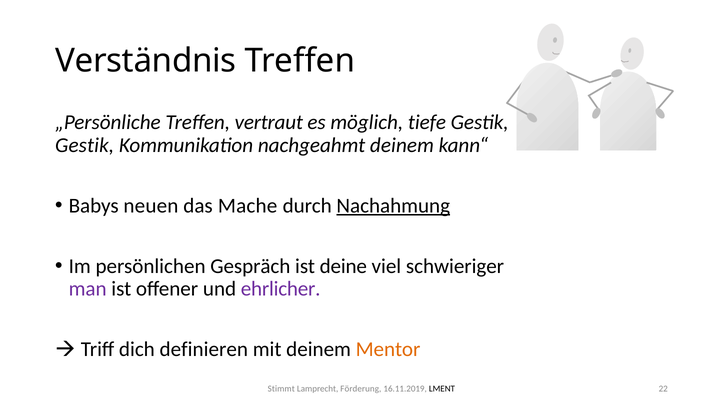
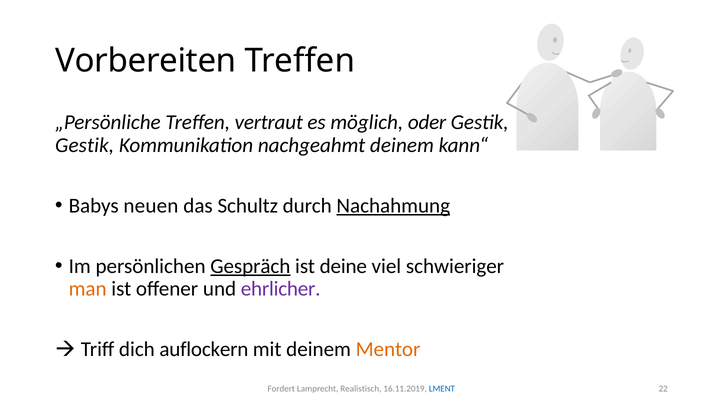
Verständnis: Verständnis -> Vorbereiten (146, 61)
tiefe: tiefe -> oder (427, 122)
Mache: Mache -> Schultz (248, 205)
Gespräch underline: none -> present (250, 266)
man colour: purple -> orange (88, 289)
definieren: definieren -> auflockern (204, 349)
Stimmt: Stimmt -> Fordert (281, 388)
Förderung: Förderung -> Realistisch (361, 388)
LMENT colour: black -> blue (442, 388)
